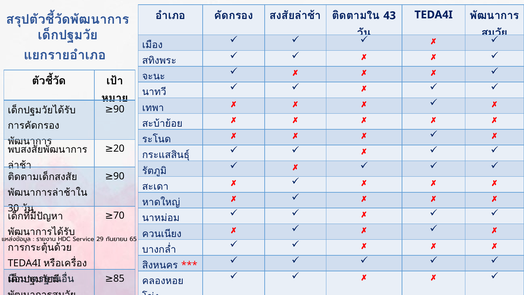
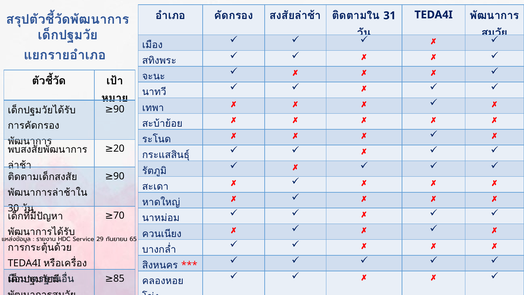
43: 43 -> 31 (390, 16)
